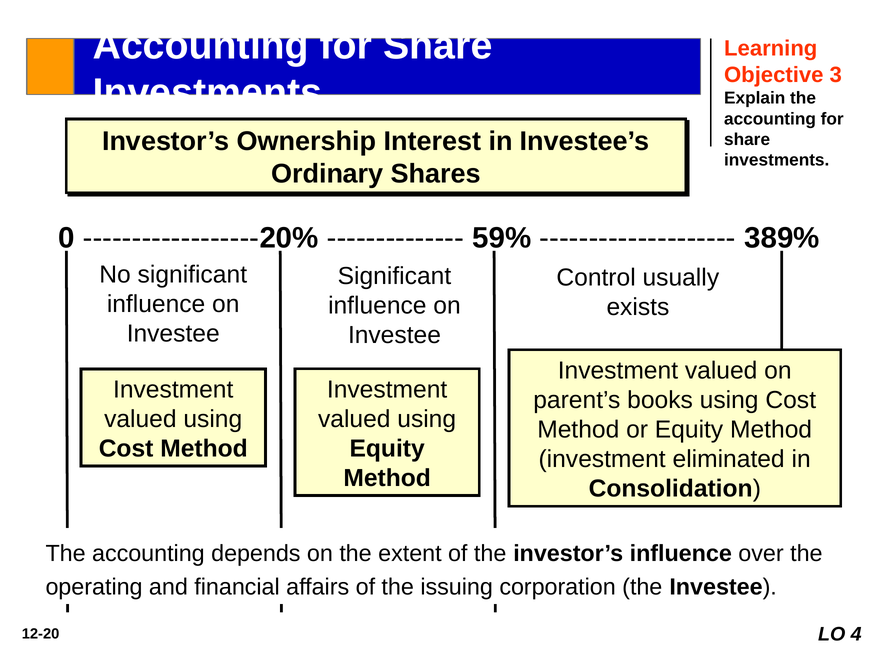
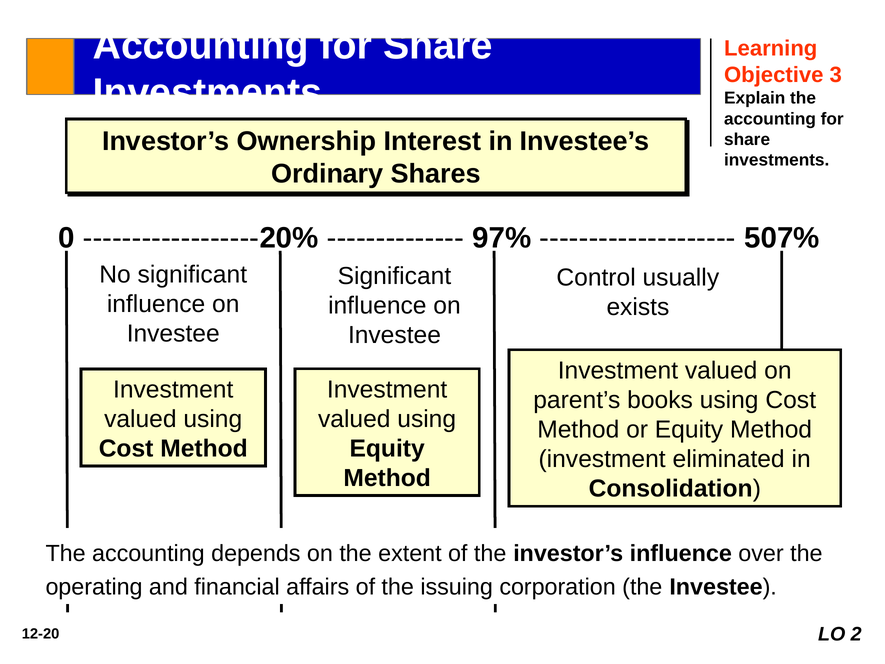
59%: 59% -> 97% (502, 238)
389%: 389% -> 507% (782, 238)
4: 4 -> 2 (856, 634)
